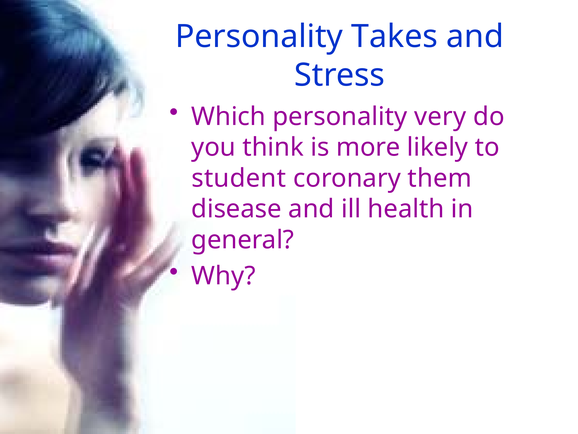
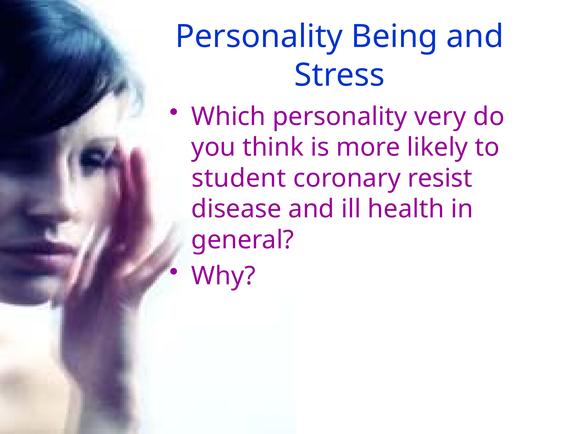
Takes: Takes -> Being (395, 36)
them: them -> resist (440, 178)
